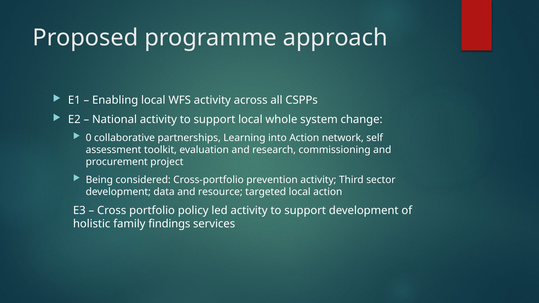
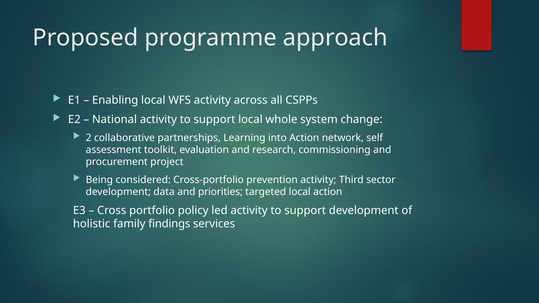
0: 0 -> 2 (89, 138)
resource: resource -> priorities (220, 192)
